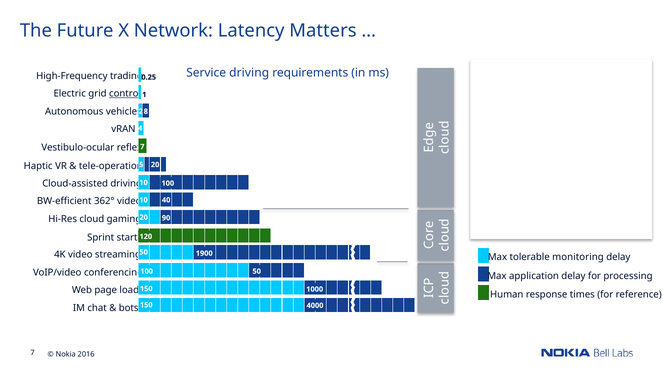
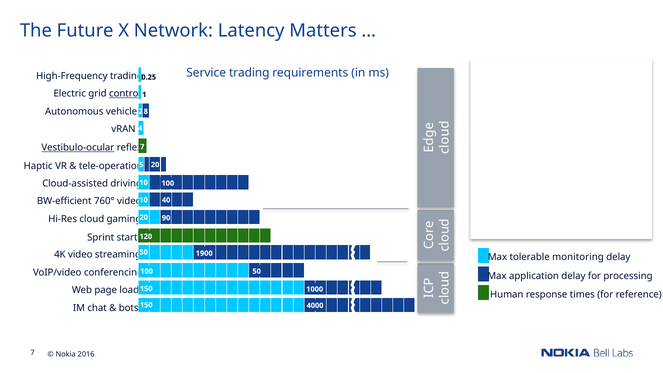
Service driving: driving -> trading (249, 73)
Vestibulo-ocular underline: none -> present (78, 148)
362°: 362° -> 760° (104, 201)
